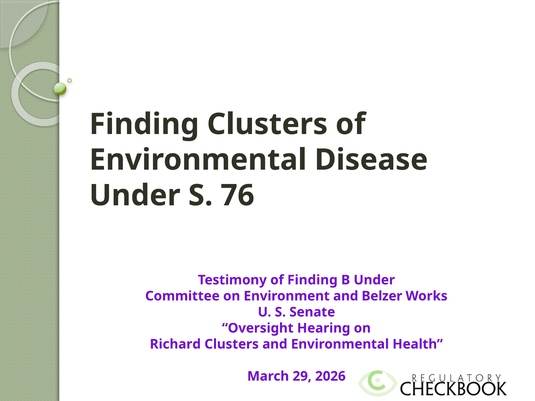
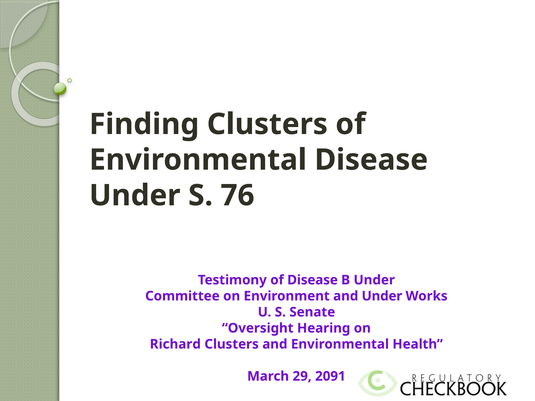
of Finding: Finding -> Disease (313, 280)
and Belzer: Belzer -> Under (382, 296)
2026: 2026 -> 2091 (330, 376)
